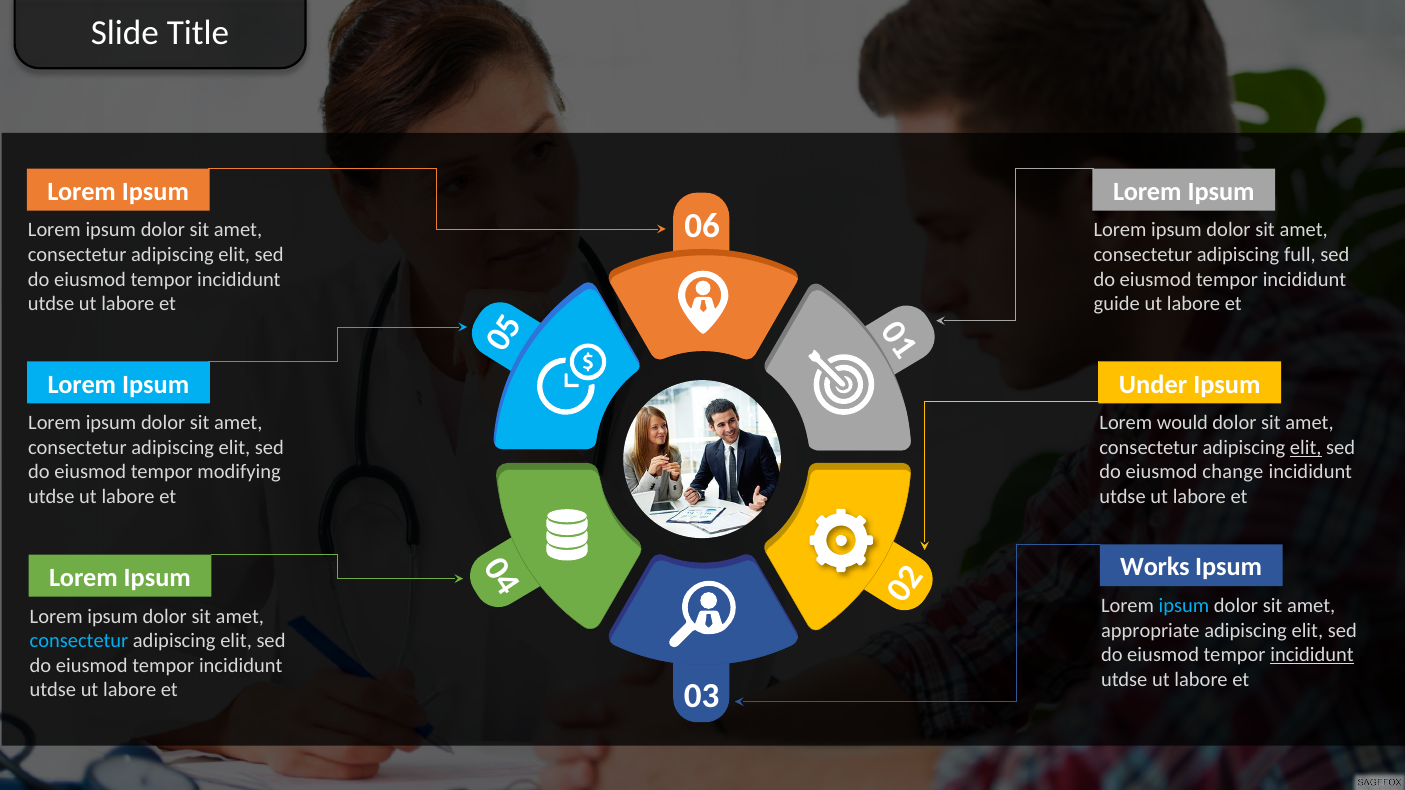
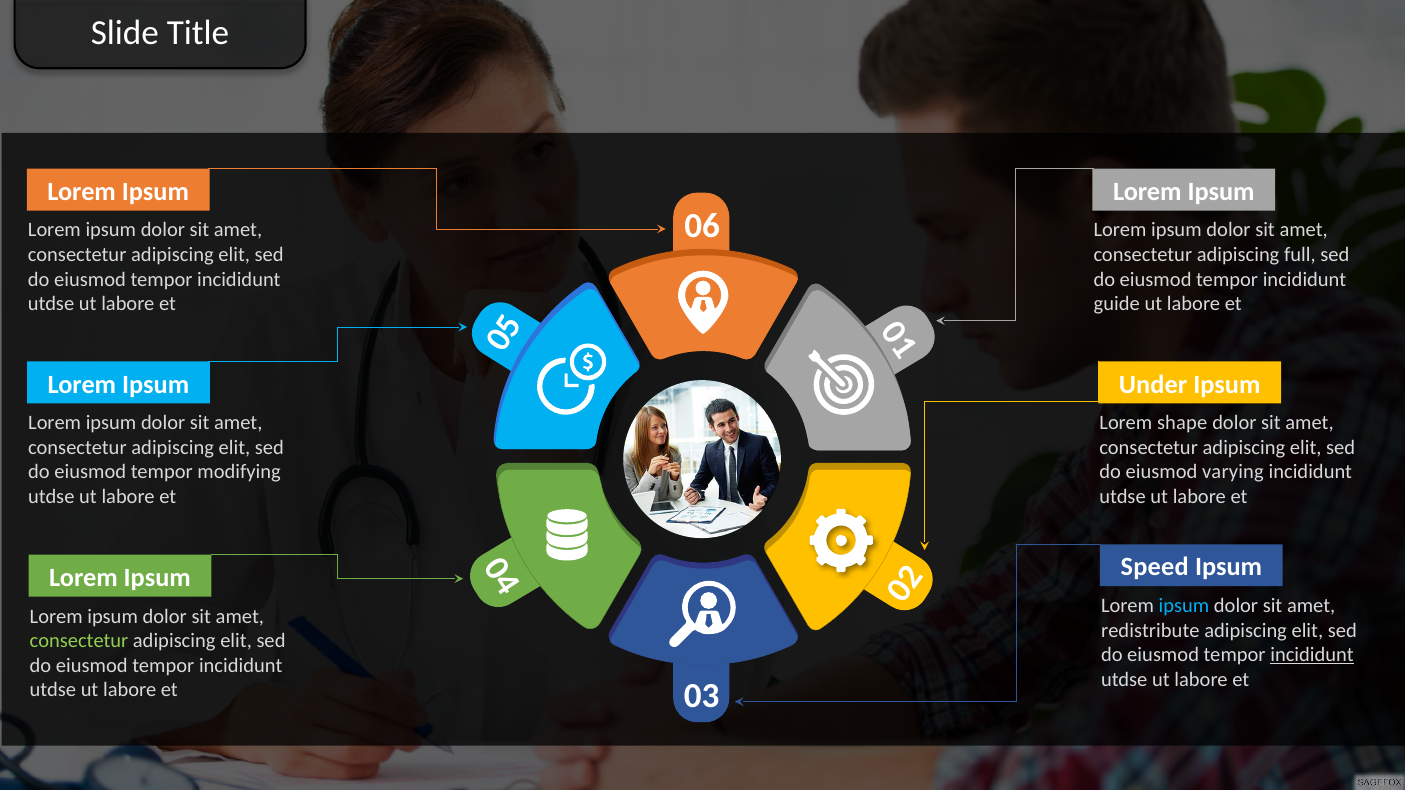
would: would -> shape (1182, 423)
elit underline: present -> none (1306, 448)
change: change -> varying (1233, 472)
Works: Works -> Speed (1155, 567)
appropriate: appropriate -> redistribute (1150, 631)
consectetur colour: light blue -> light green (79, 641)
